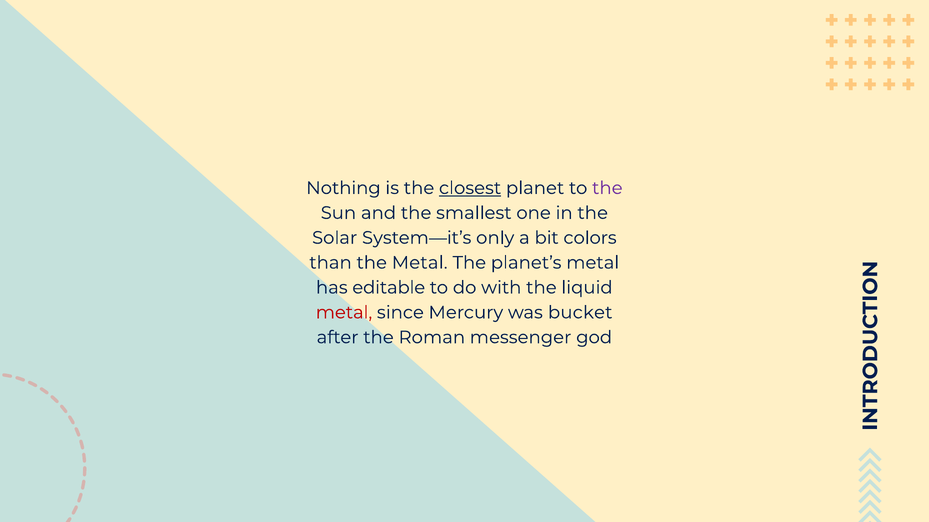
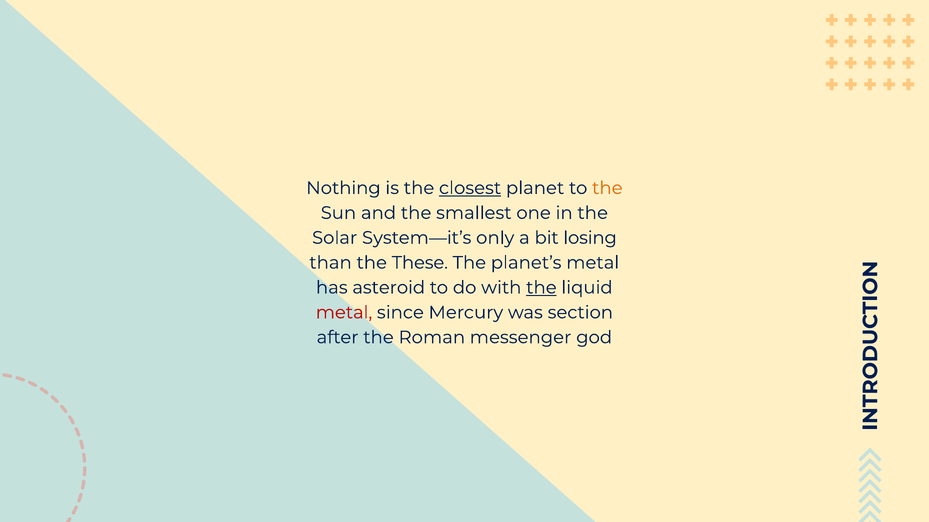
the colour: purple -> orange (607, 188)
colors: colors -> losing (590, 238)
the Metal: Metal -> These (420, 263)
editable: editable -> asteroid (389, 288)
the underline: none -> present (541, 288)
bucket: bucket -> section (580, 313)
